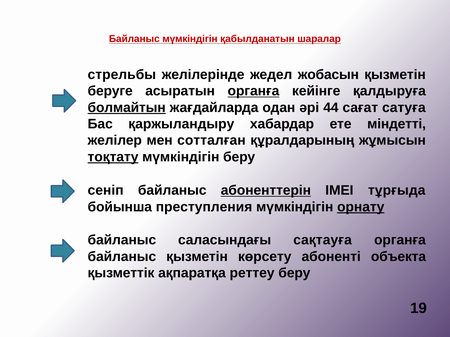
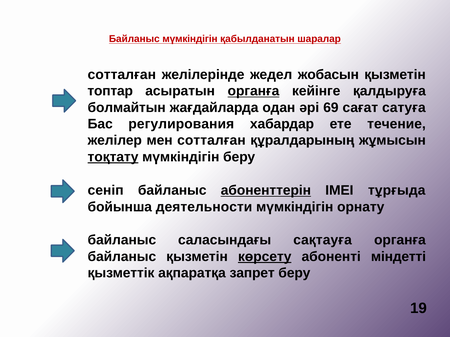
стрельбы: стрельбы -> сотталған (122, 75)
беруге: беруге -> топтар (110, 91)
болмайтын underline: present -> none (127, 108)
44: 44 -> 69 (331, 108)
қаржыландыру: қаржыландыру -> регулирования (181, 124)
міндетті: міндетті -> течение (397, 124)
преступления: преступления -> деятельности (204, 207)
орнату underline: present -> none (361, 207)
көрсету underline: none -> present (265, 257)
объекта: объекта -> міндетті (398, 257)
реттеу: реттеу -> запрет (252, 273)
